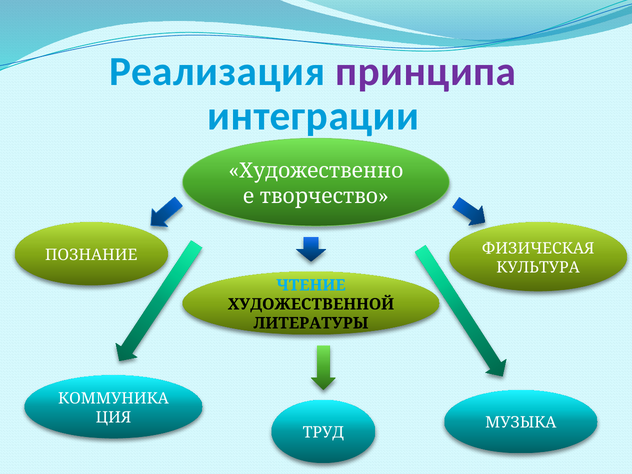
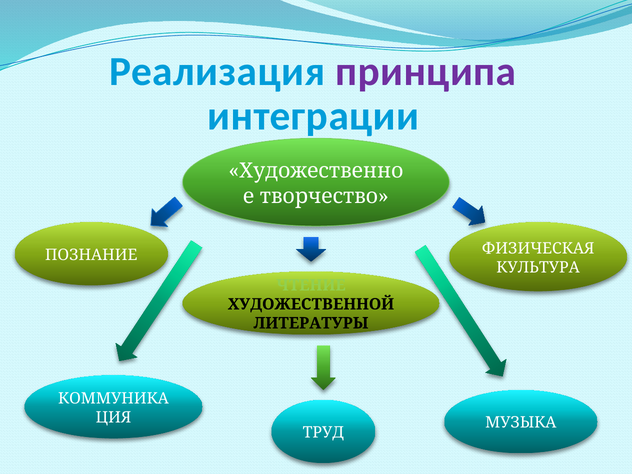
ЧТЕНИЕ colour: light blue -> light green (311, 285)
